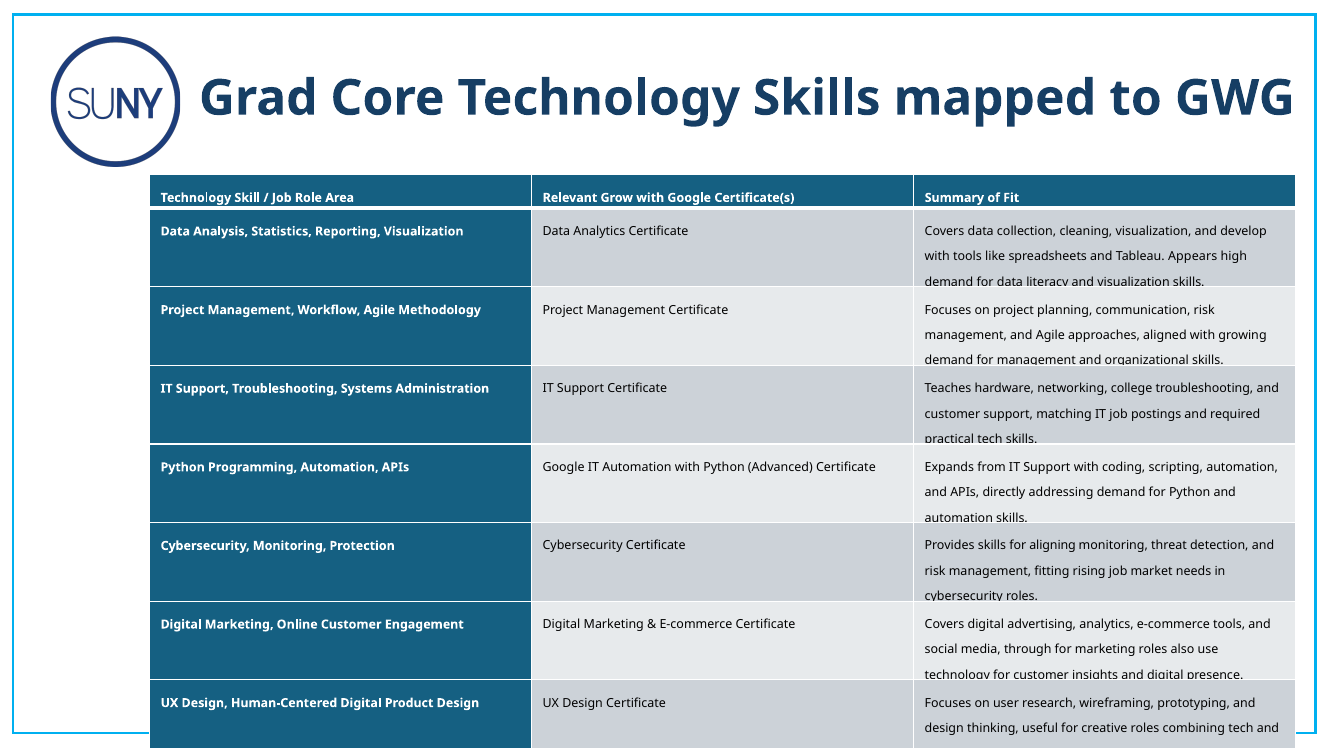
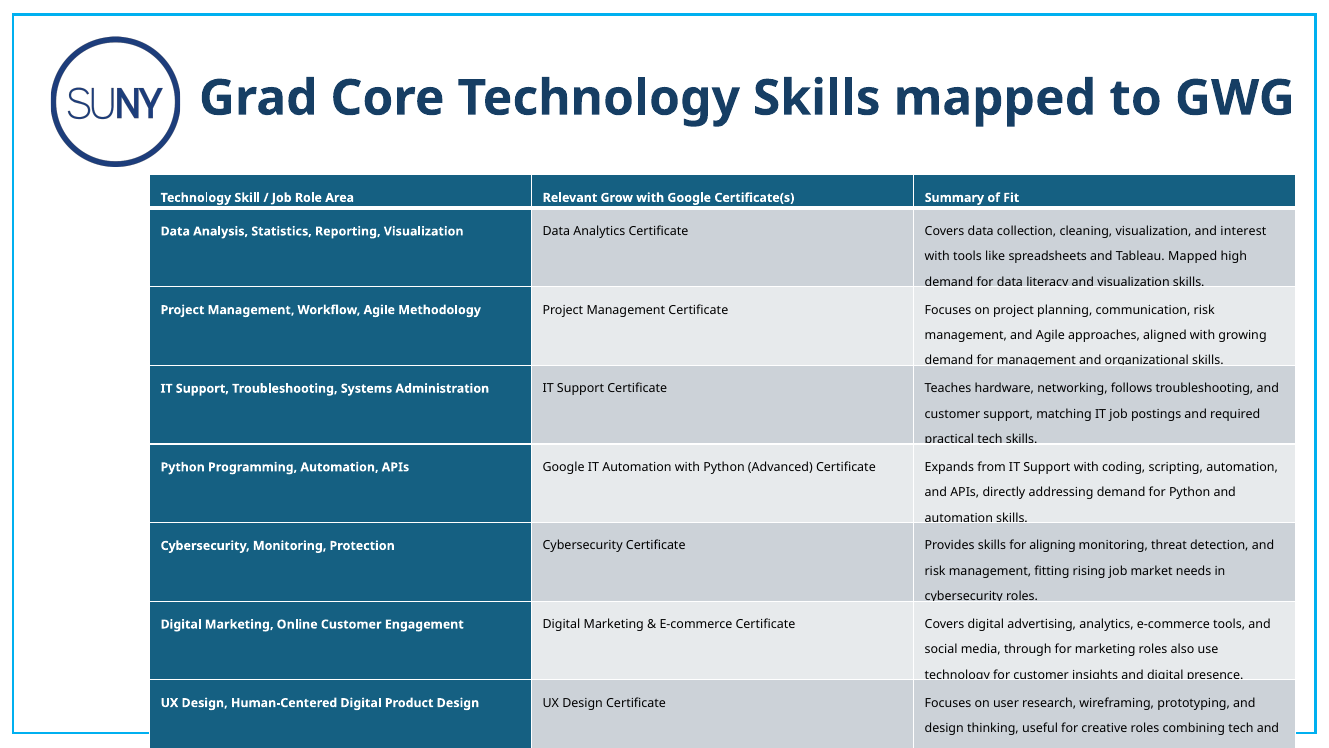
develop: develop -> interest (1243, 231)
Tableau Appears: Appears -> Mapped (1193, 257)
college: college -> follows (1132, 388)
